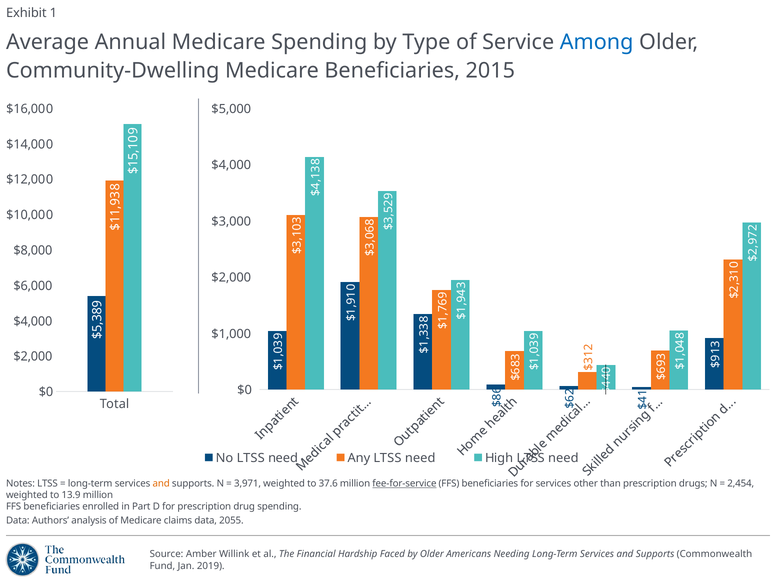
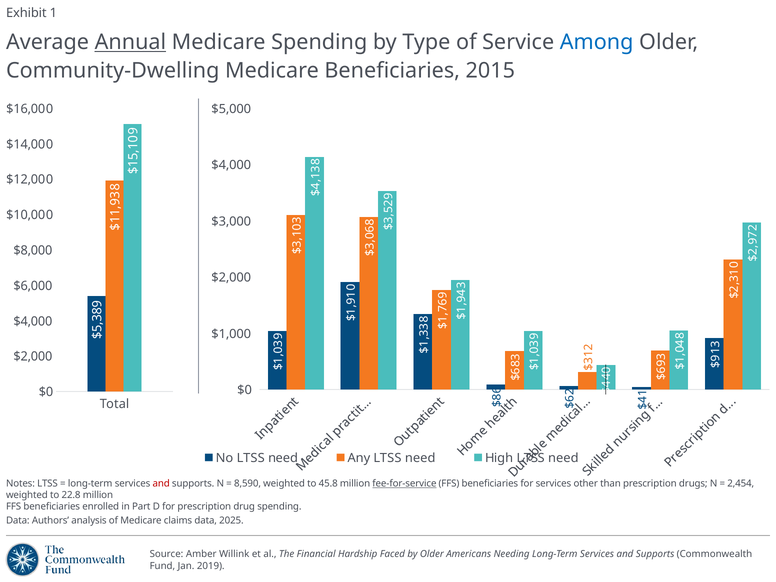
Annual underline: none -> present (130, 42)
and colour: orange -> red (161, 483)
3,971: 3,971 -> 8,590 (248, 483)
37.6: 37.6 -> 45.8 (328, 483)
13.9: 13.9 -> 22.8 (71, 495)
2055: 2055 -> 2025 (231, 520)
